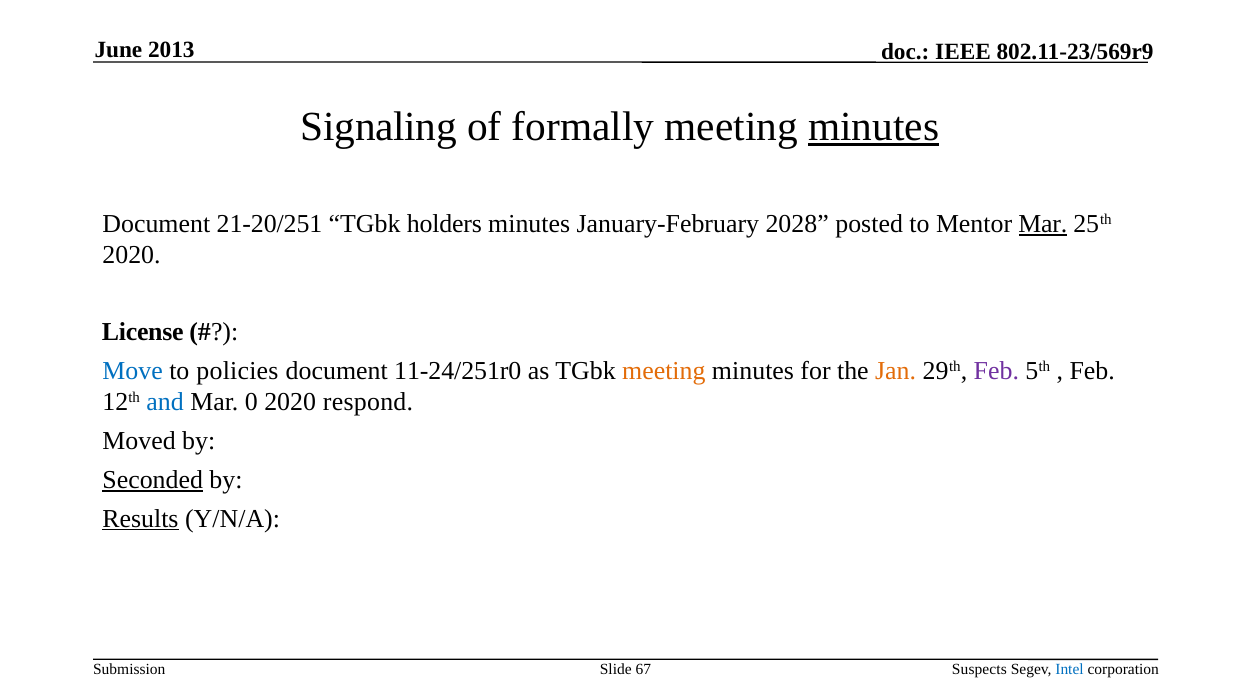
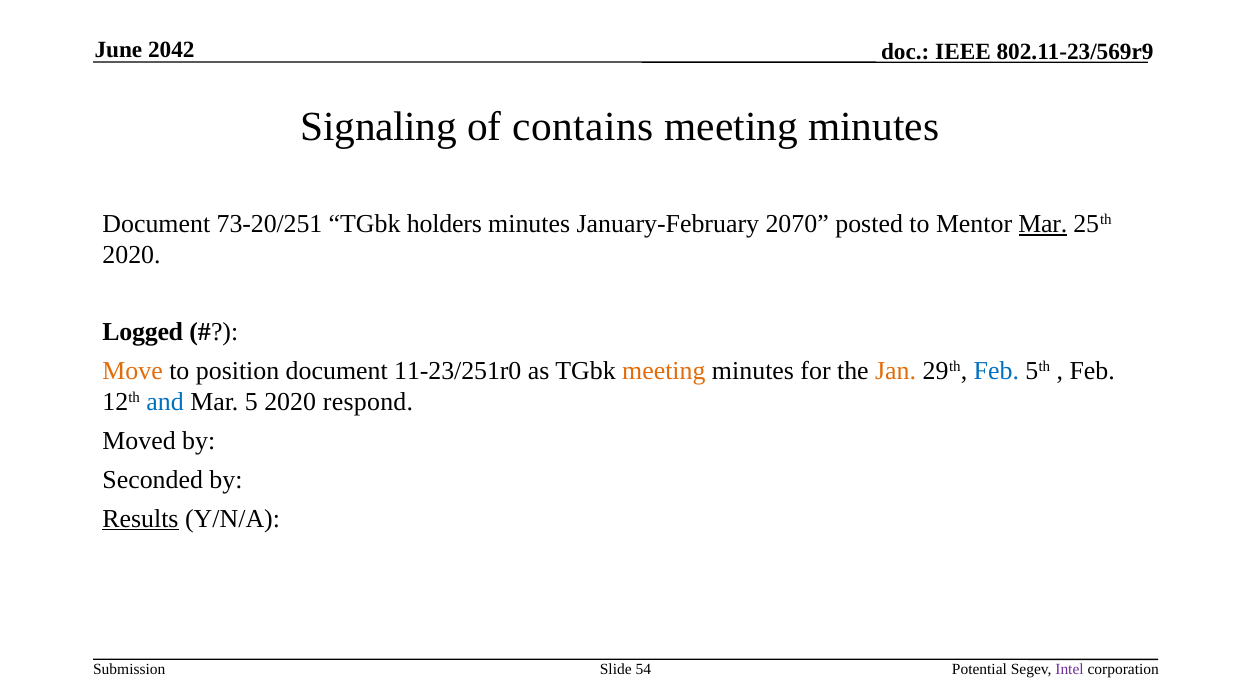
2013: 2013 -> 2042 (171, 49)
formally: formally -> contains (583, 127)
minutes underline: present -> none (874, 127)
21-20/251: 21-20/251 -> 73-20/251 (269, 224)
2028: 2028 -> 2070 (797, 224)
License: License -> Logged (143, 332)
Move colour: blue -> orange (133, 371)
policies: policies -> position (238, 371)
11-24/251r0: 11-24/251r0 -> 11-23/251r0 (458, 371)
Feb colour: purple -> blue (996, 371)
0: 0 -> 5 (251, 402)
Seconded underline: present -> none (153, 480)
67: 67 -> 54 (643, 669)
Suspects: Suspects -> Potential (979, 669)
Intel colour: blue -> purple (1070, 669)
